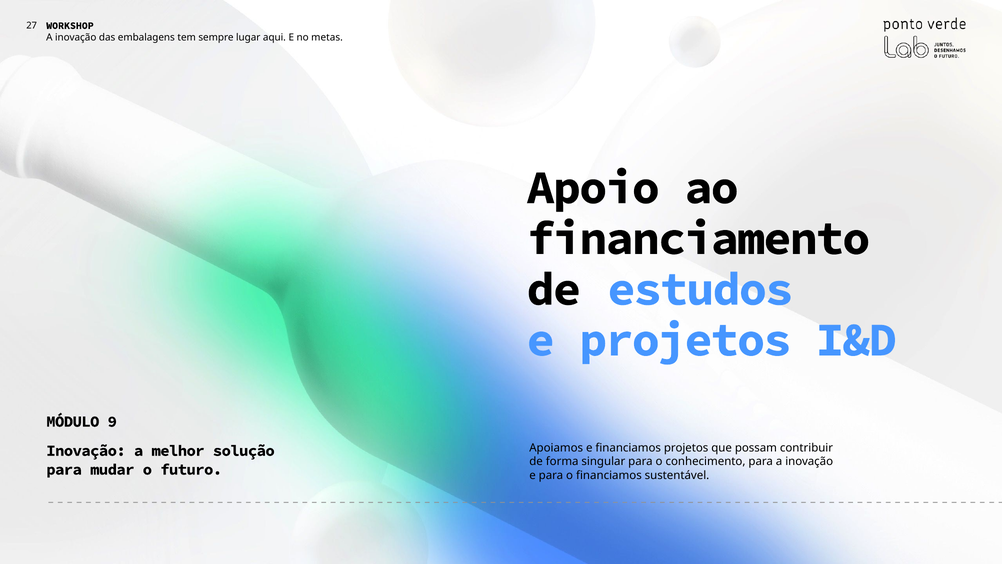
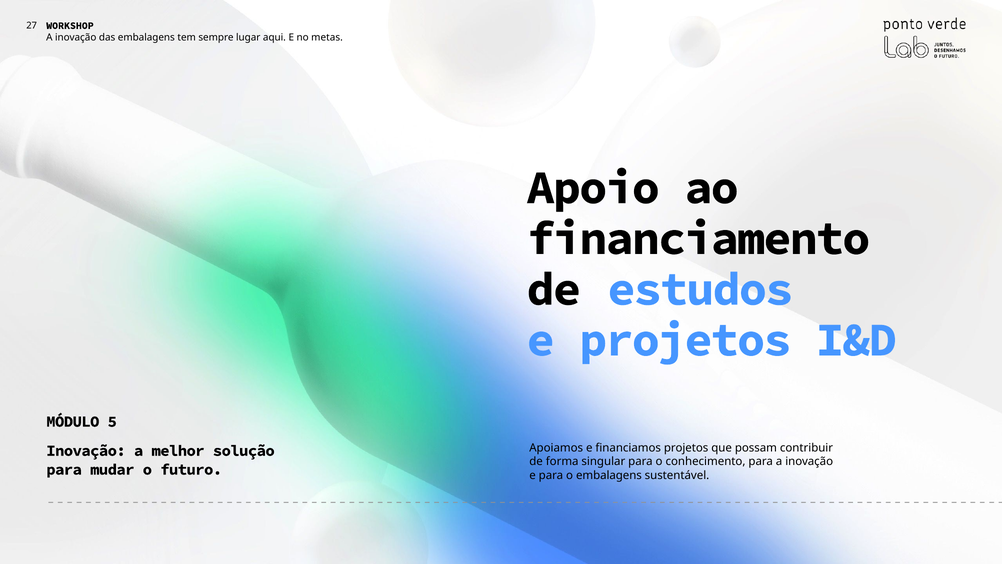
9: 9 -> 5 (112, 421)
o financiamos: financiamos -> embalagens (609, 475)
